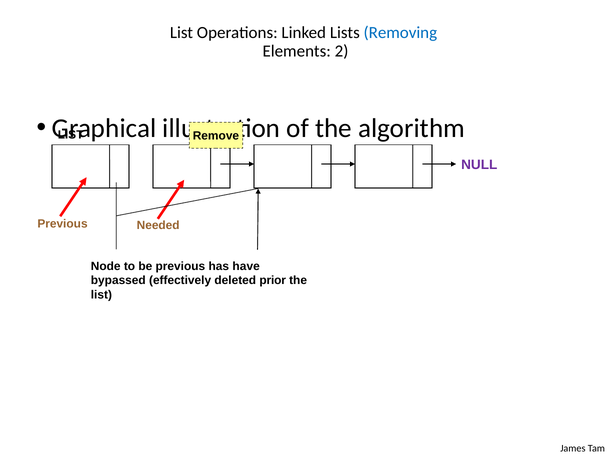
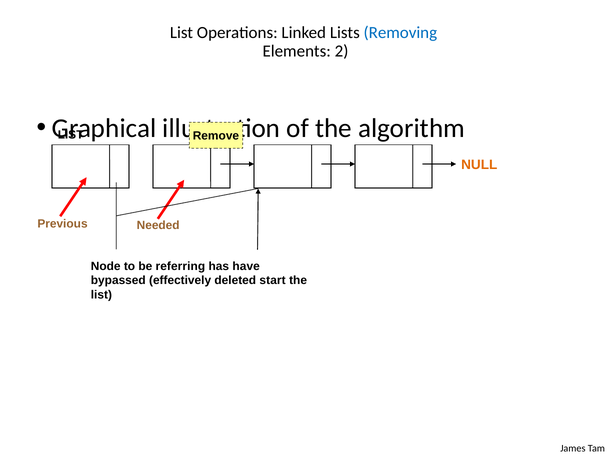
NULL colour: purple -> orange (479, 165)
be previous: previous -> referring (180, 266)
prior: prior -> start (273, 281)
